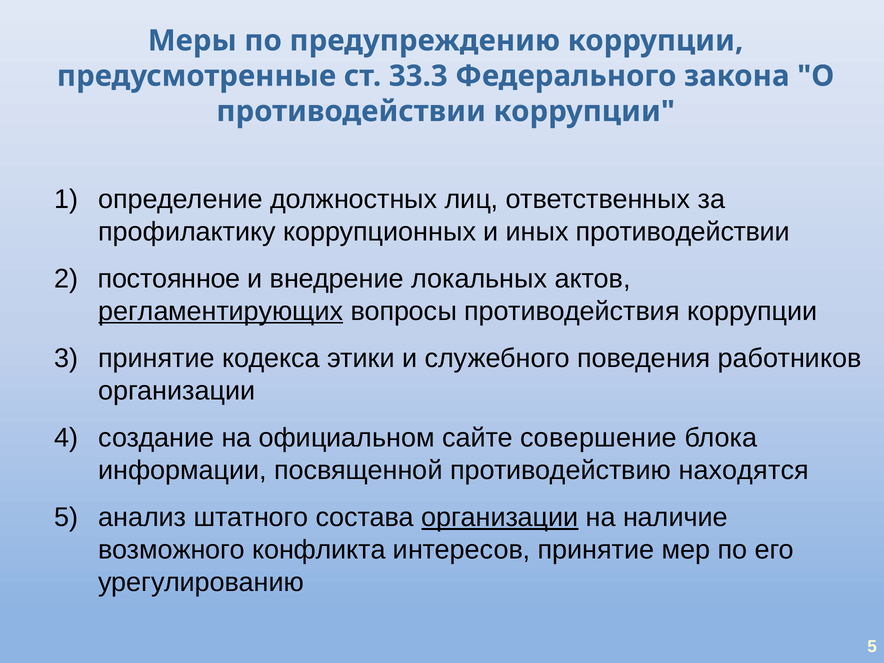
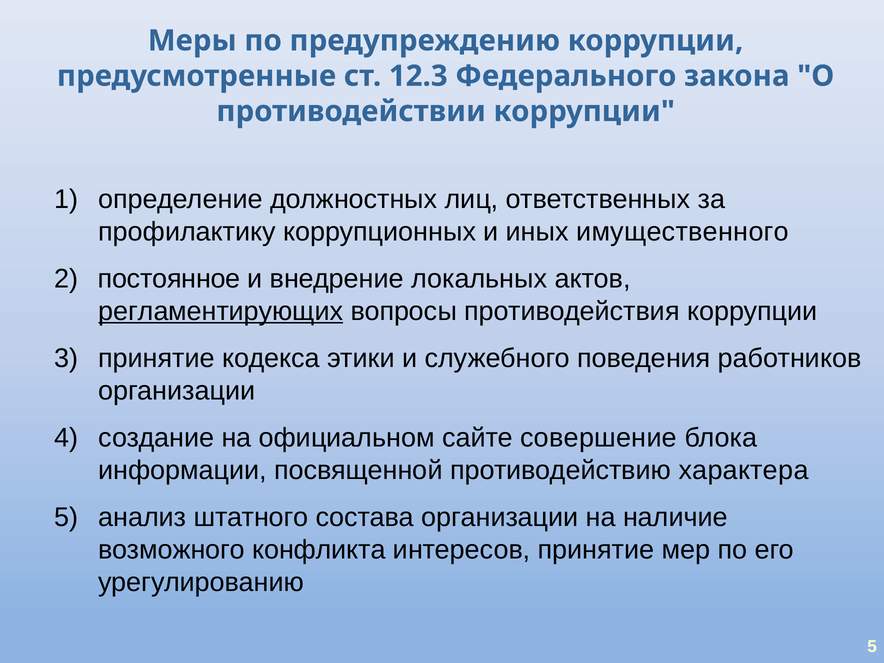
33.3: 33.3 -> 12.3 (418, 76)
иных противодействии: противодействии -> имущественного (683, 232)
находятся: находятся -> характера (744, 470)
организации underline: present -> none (500, 517)
